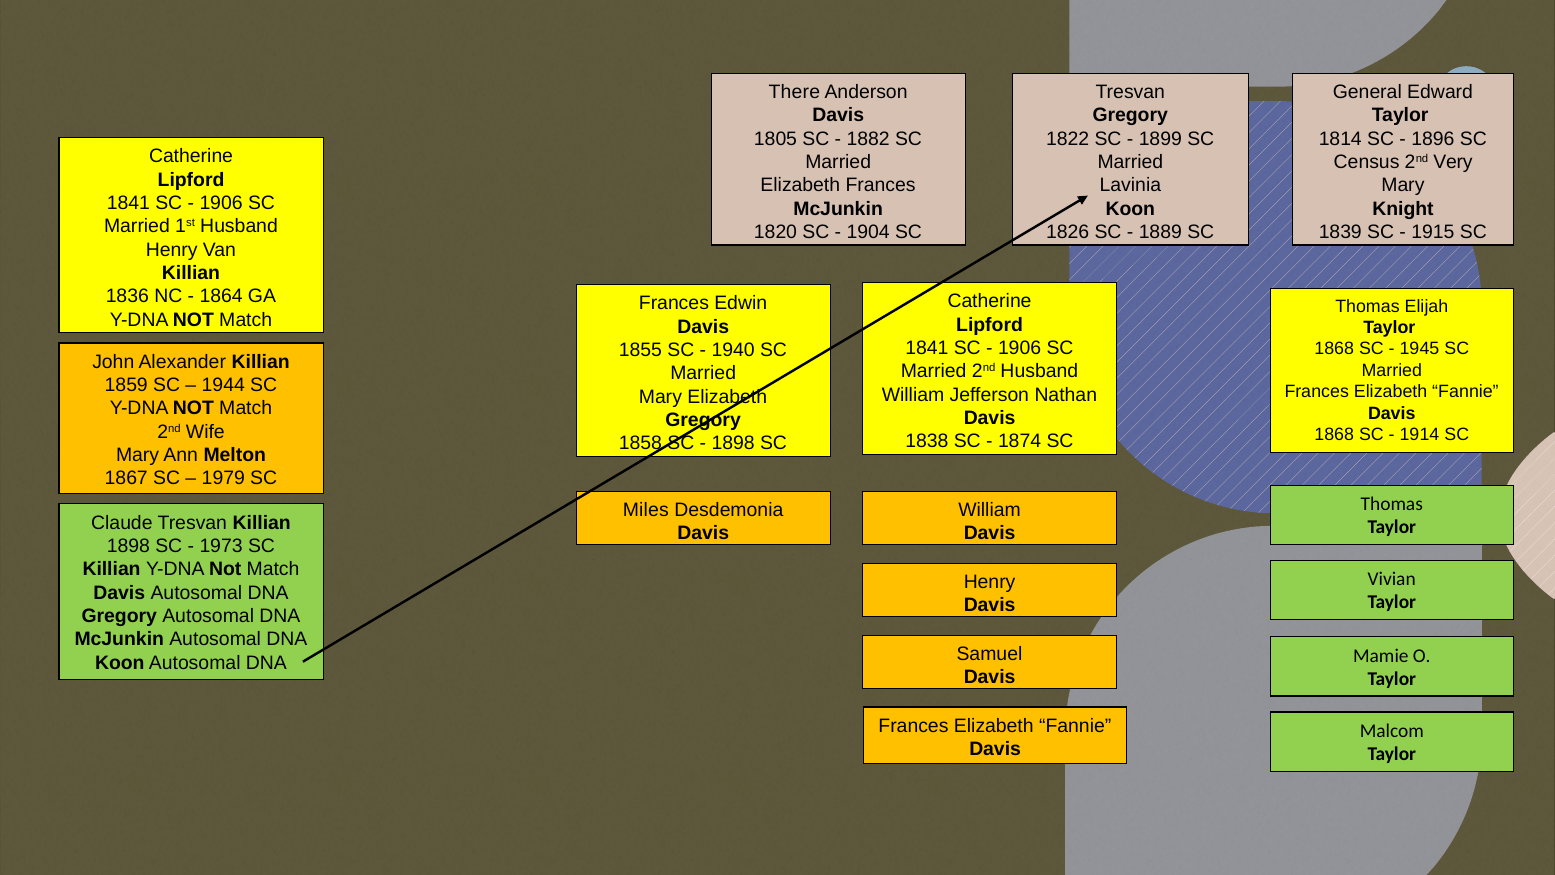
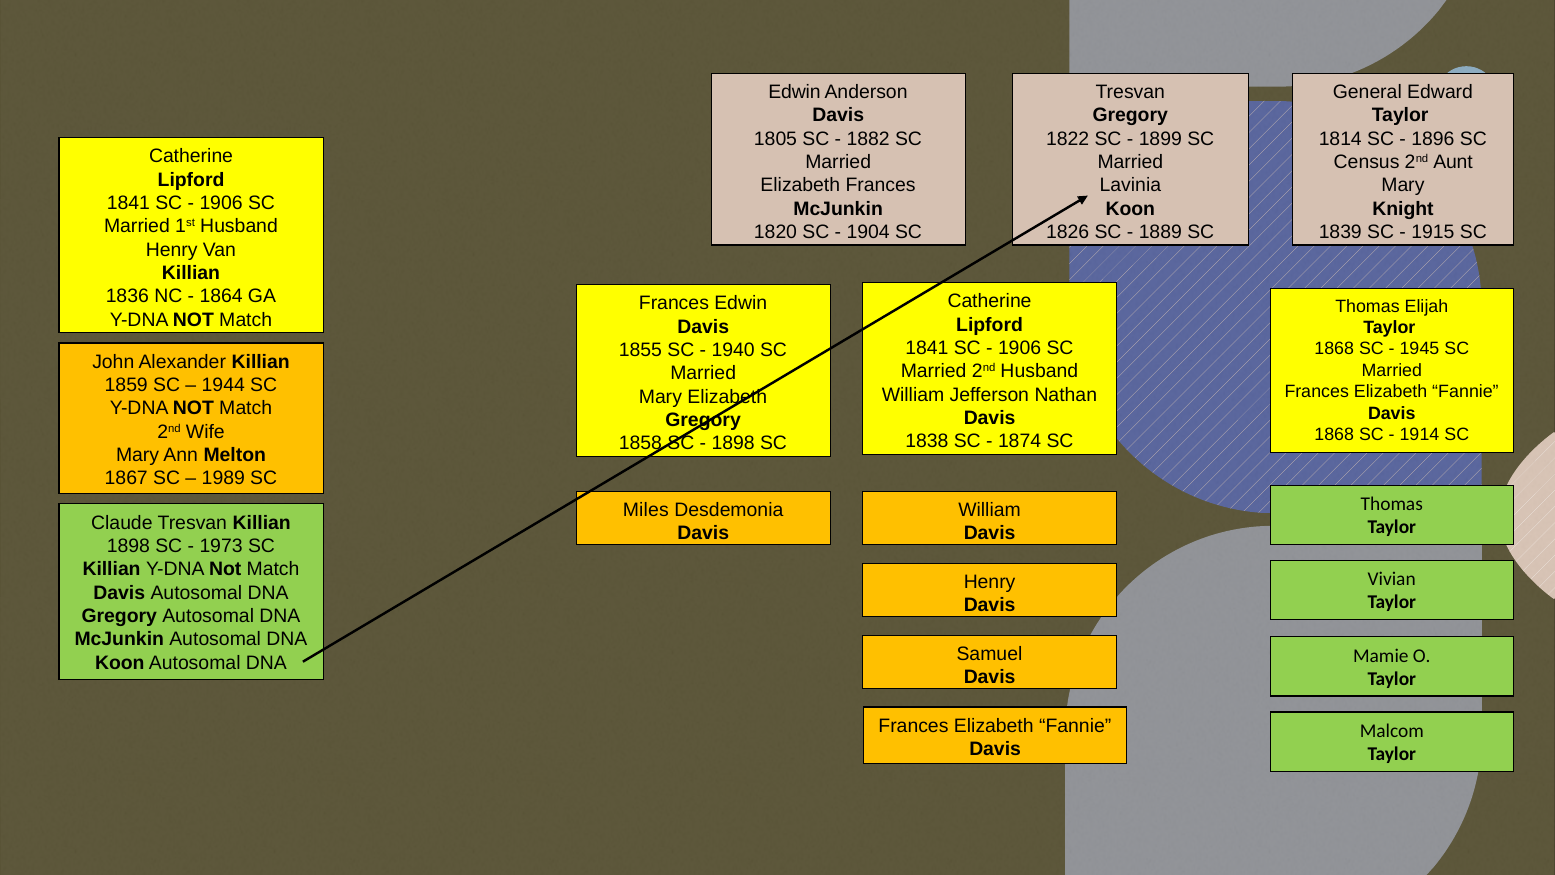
There: There -> Edwin (795, 92)
Very: Very -> Aunt (1453, 162)
1979: 1979 -> 1989 (223, 478)
